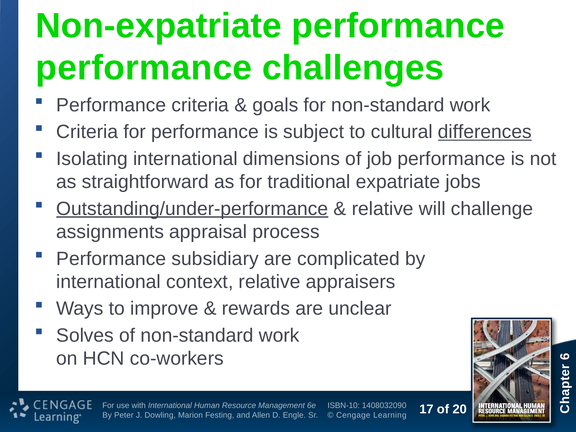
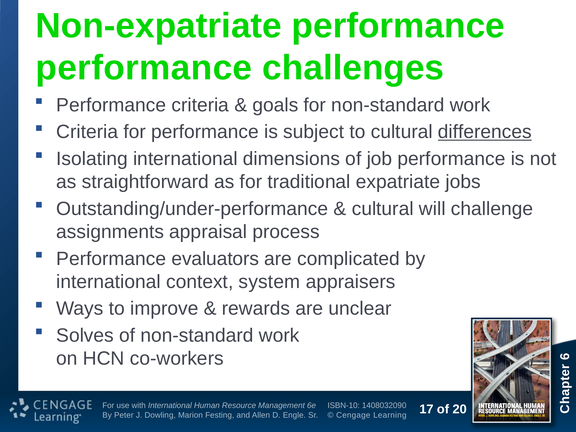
Outstanding/under-performance underline: present -> none (192, 209)
relative: relative -> cultural (383, 209)
subsidiary: subsidiary -> evaluators (215, 259)
context relative: relative -> system (269, 282)
